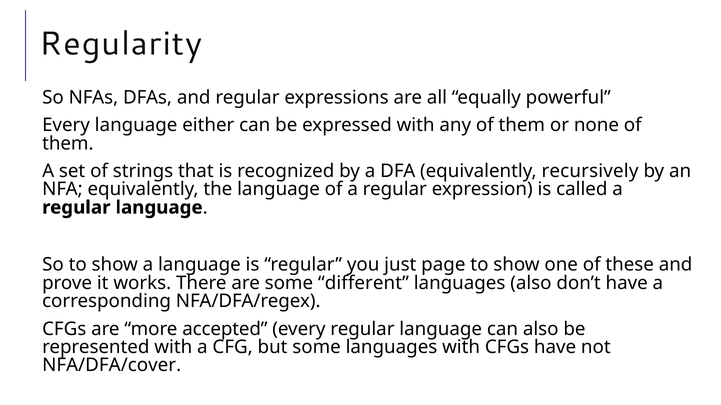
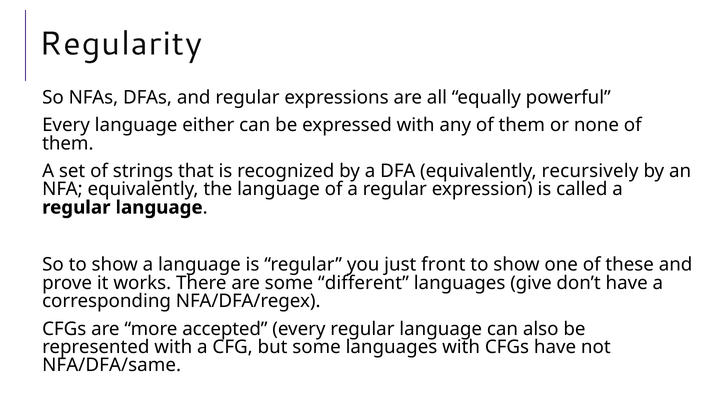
page: page -> front (443, 265)
languages also: also -> give (531, 283)
NFA/DFA/cover: NFA/DFA/cover -> NFA/DFA/same (112, 366)
